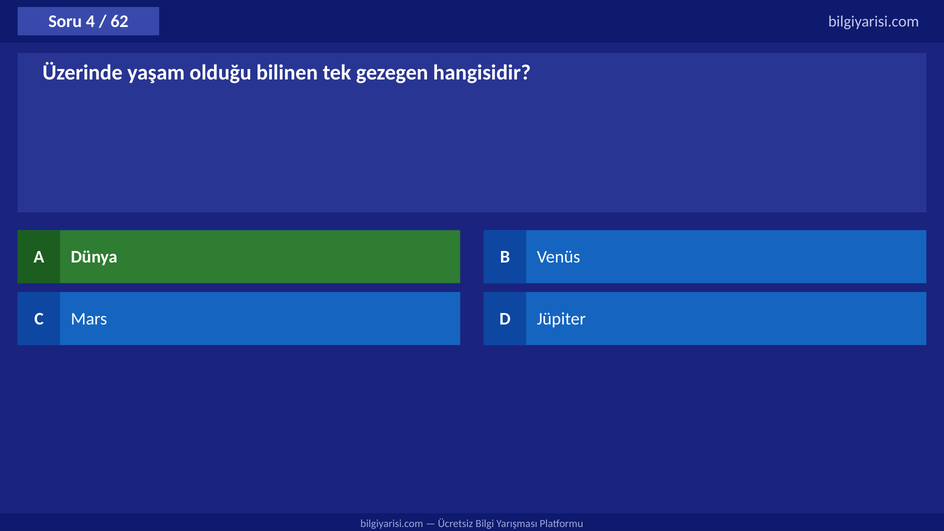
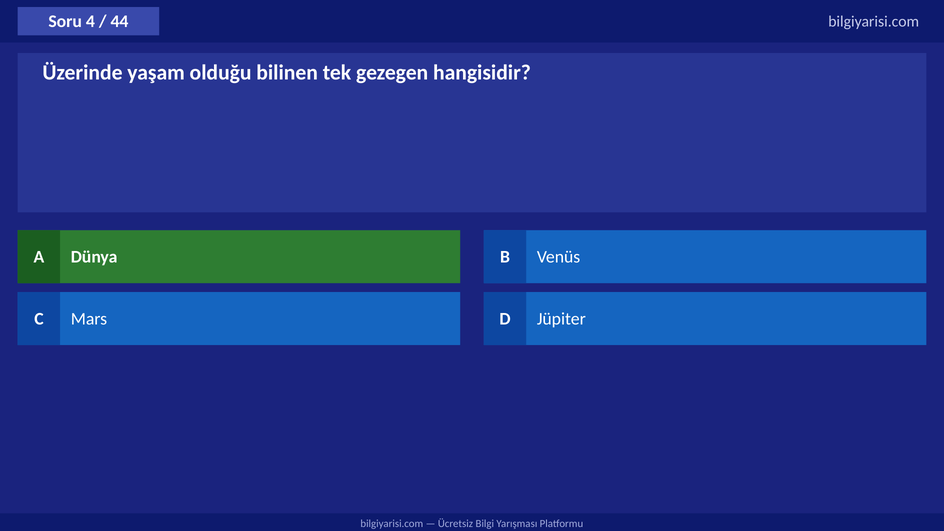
62: 62 -> 44 (119, 22)
